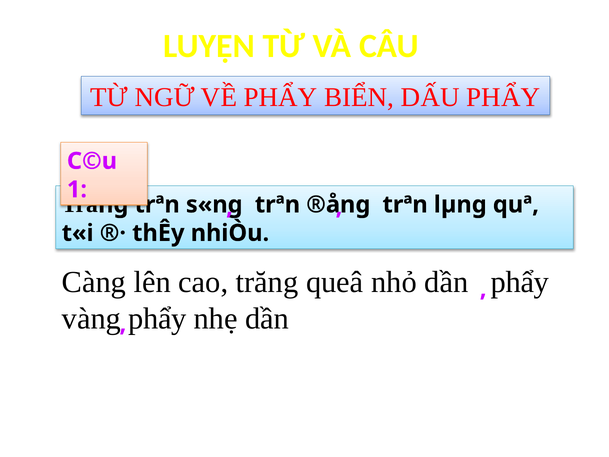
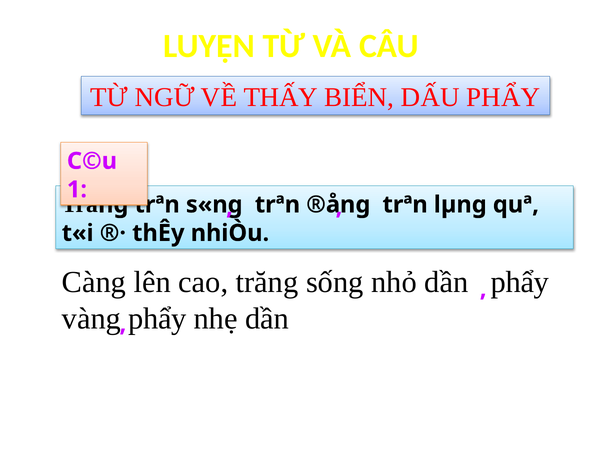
VỀ PHẨY: PHẨY -> THẤY (281, 97)
queâ: queâ -> sống (335, 282)
